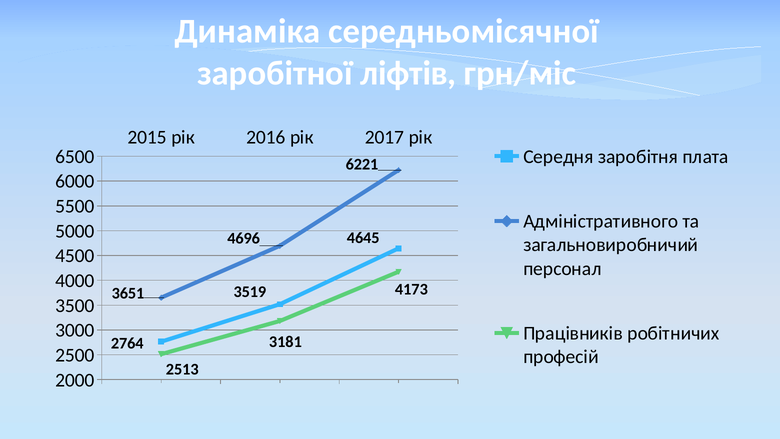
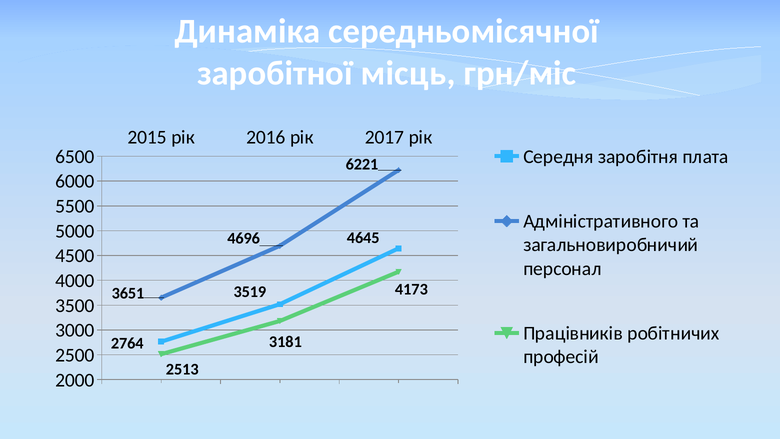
ліфтів: ліфтів -> місць (408, 73)
